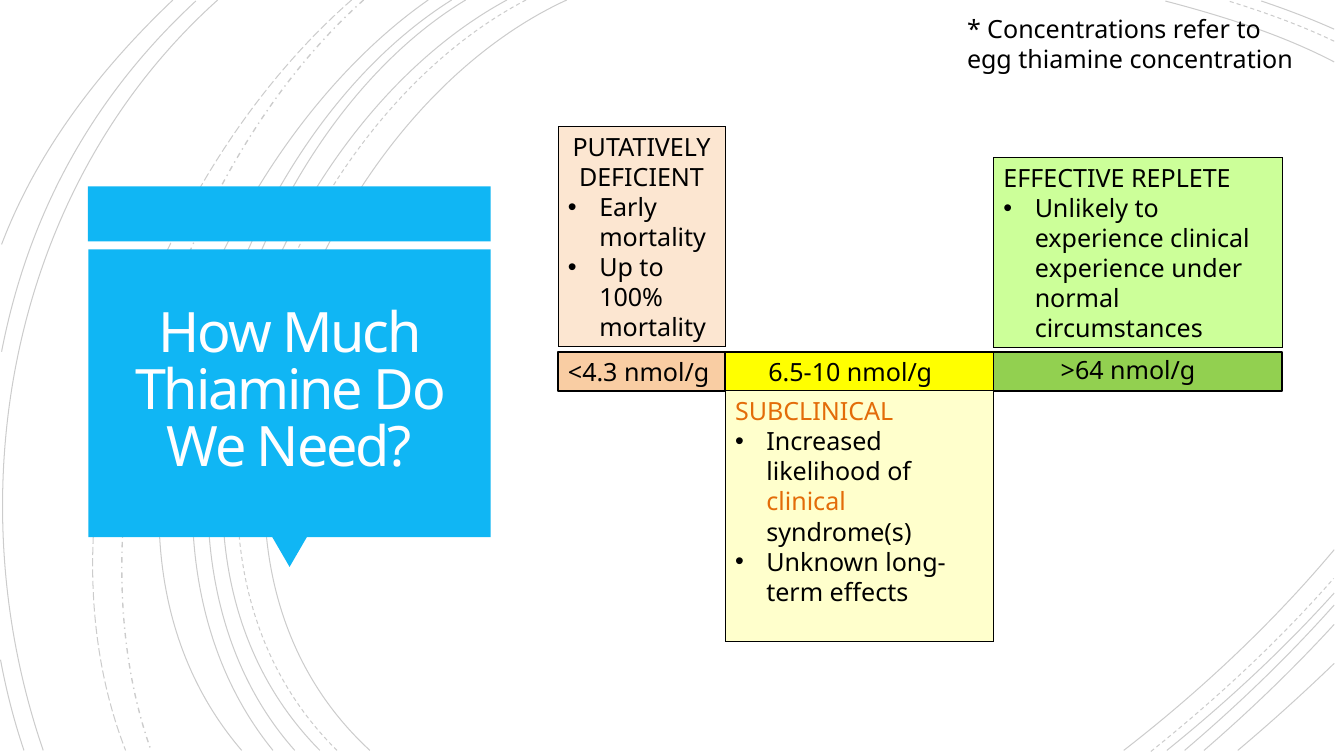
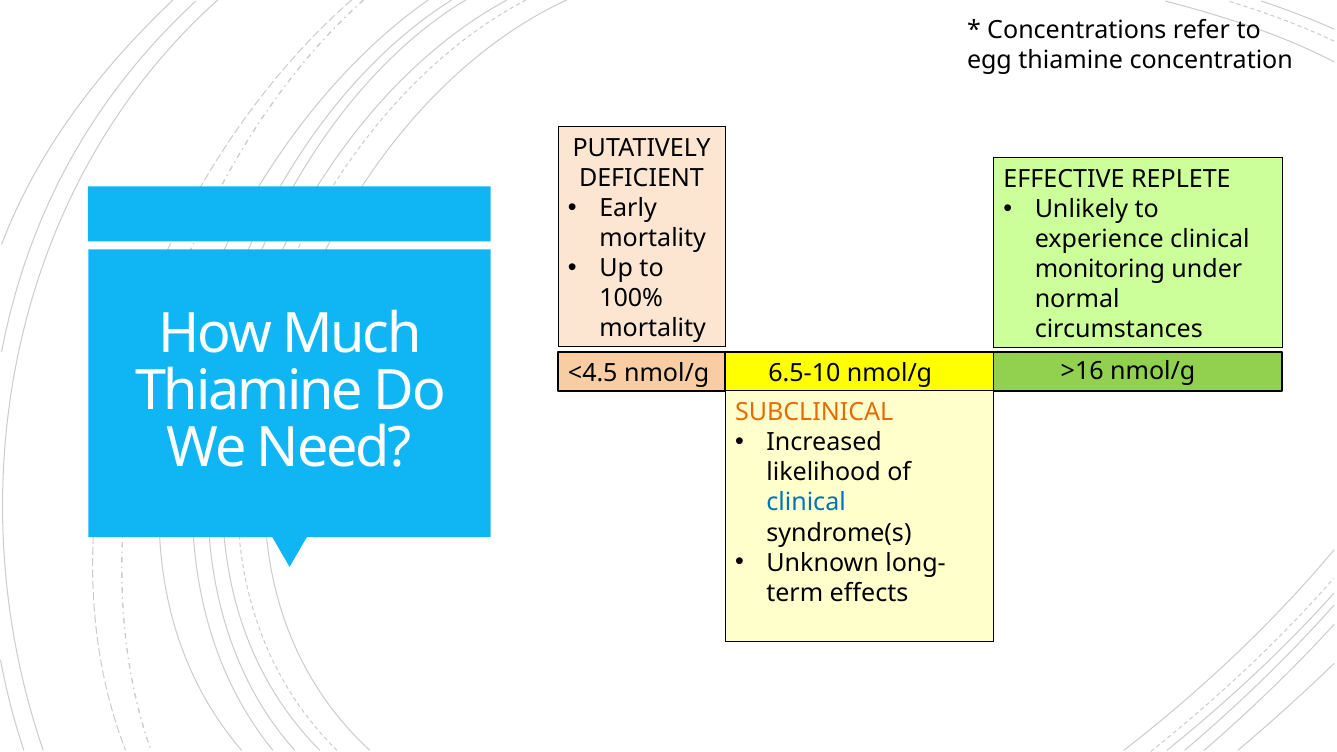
experience: experience -> monitoring (1100, 270)
<4.3: <4.3 -> <4.5 (593, 373)
>64: >64 -> >16 (1082, 371)
clinical colour: orange -> blue (806, 503)
